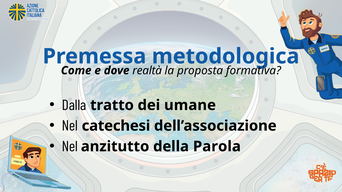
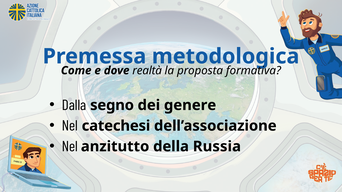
tratto: tratto -> segno (112, 105)
umane: umane -> genere (190, 105)
Parola: Parola -> Russia (217, 147)
